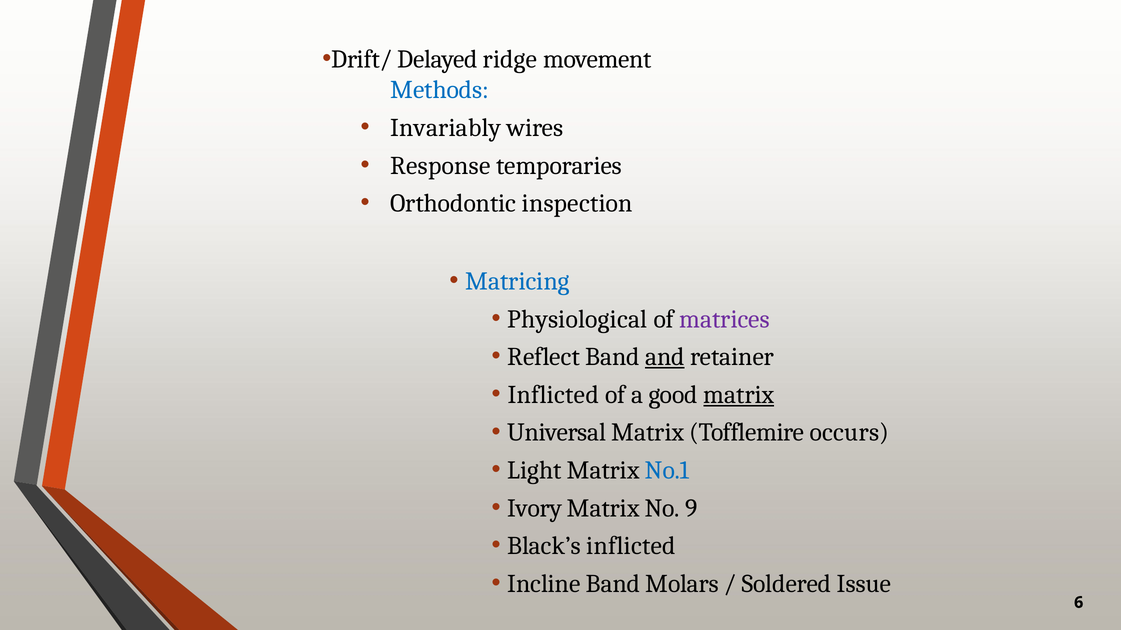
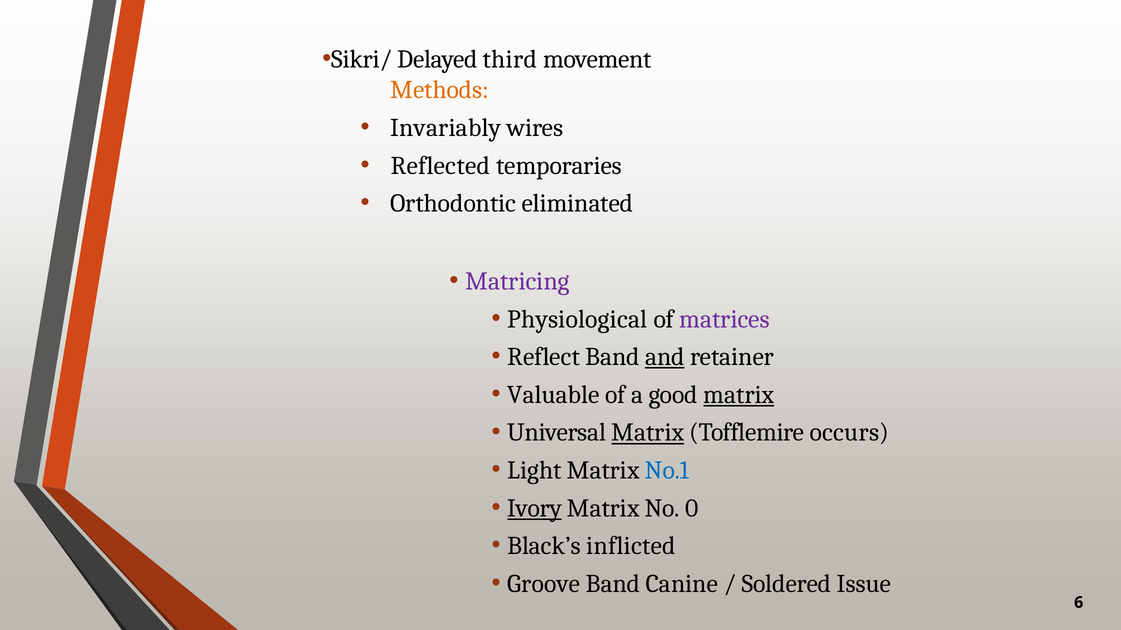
Drift/: Drift/ -> Sikri/ (362, 59)
ridge: ridge -> third (510, 59)
Methods colour: blue -> orange (440, 90)
Response: Response -> Reflected (440, 166)
inspection: inspection -> eliminated (577, 204)
Matricing colour: blue -> purple (518, 282)
Inflicted: Inflicted -> Valuable (553, 395)
Matrix underline: none -> present (648, 433)
Ivory underline: none -> present (535, 509)
9: 9 -> 0 (692, 509)
Incline: Incline -> Groove (544, 584)
Molars: Molars -> Canine (682, 584)
